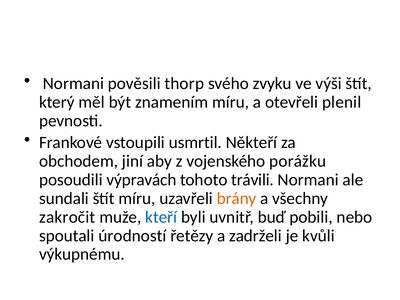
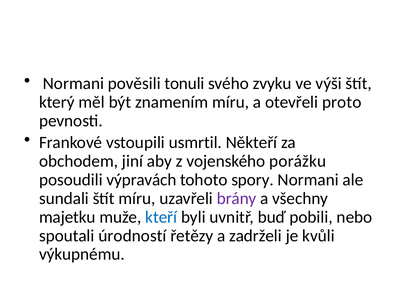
thorp: thorp -> tonuli (184, 84)
plenil: plenil -> proto (342, 102)
trávili: trávili -> spory (253, 180)
brány colour: orange -> purple (237, 198)
zakročit: zakročit -> majetku (67, 217)
